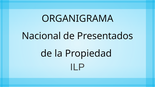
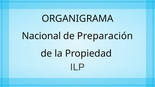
Presentados: Presentados -> Preparación (105, 36)
